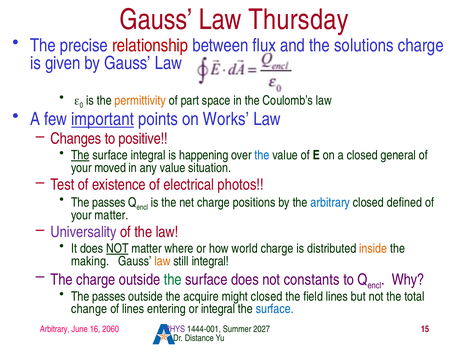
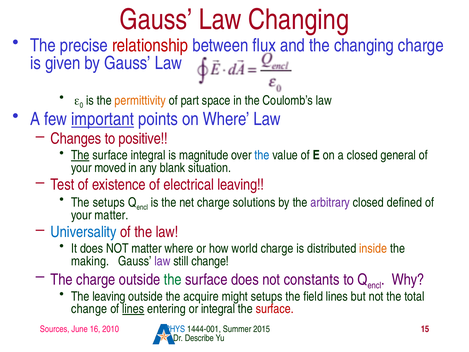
Law Thursday: Thursday -> Changing (299, 20)
the solutions: solutions -> changing (364, 46)
on Works: Works -> Where (226, 119)
happening: happening -> magnitude (204, 155)
any value: value -> blank (173, 168)
electrical photos: photos -> leaving (241, 184)
passes: passes -> setups (109, 202)
positions: positions -> solutions (254, 202)
arbitrary colour: blue -> purple (330, 202)
Universality colour: purple -> blue (84, 232)
NOT underline: present -> none (117, 248)
law colour: orange -> purple (162, 261)
still integral: integral -> change (210, 261)
passes: passes -> leaving (109, 296)
might closed: closed -> setups (267, 296)
lines underline: none -> present (133, 309)
surface colour: blue -> red (275, 309)
Arbitrary: Arbitrary -> Sources (55, 329)
2060: 2060 -> 2010 (111, 329)
PHYS colour: purple -> blue (175, 329)
2027: 2027 -> 2015 (262, 329)
Distance: Distance -> Describe (199, 338)
